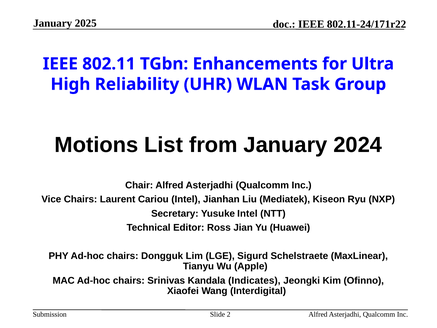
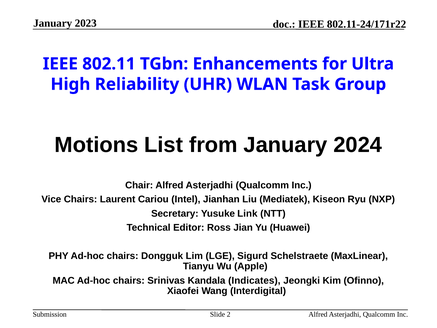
2025: 2025 -> 2023 (86, 23)
Yusuke Intel: Intel -> Link (247, 213)
